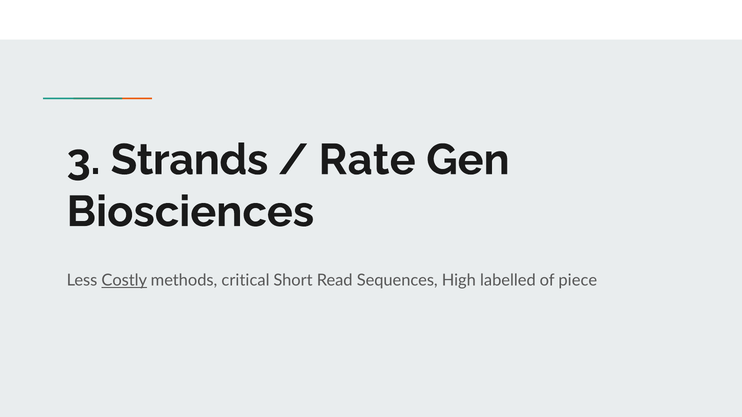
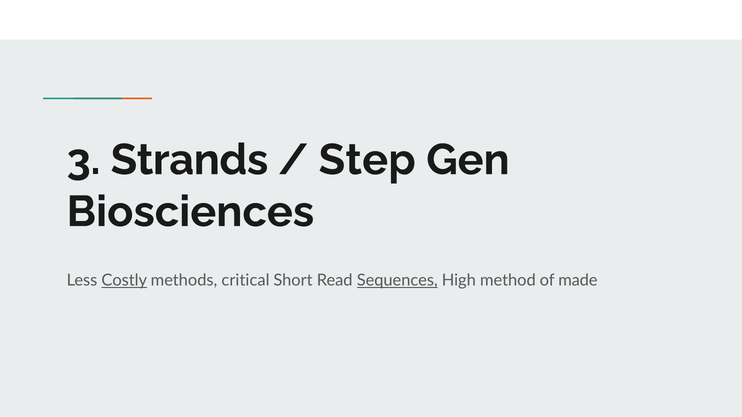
Rate: Rate -> Step (367, 160)
Sequences underline: none -> present (397, 281)
labelled: labelled -> method (508, 281)
piece: piece -> made (578, 281)
